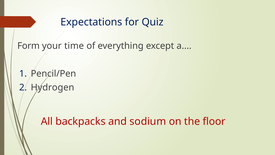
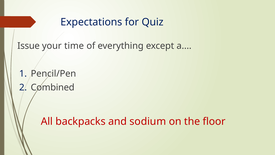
Form: Form -> Issue (29, 46)
Hydrogen: Hydrogen -> Combined (53, 87)
